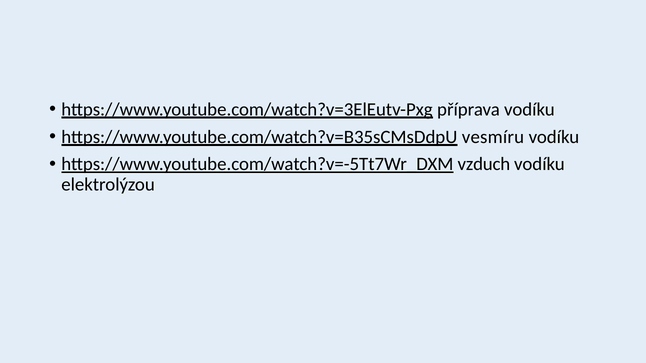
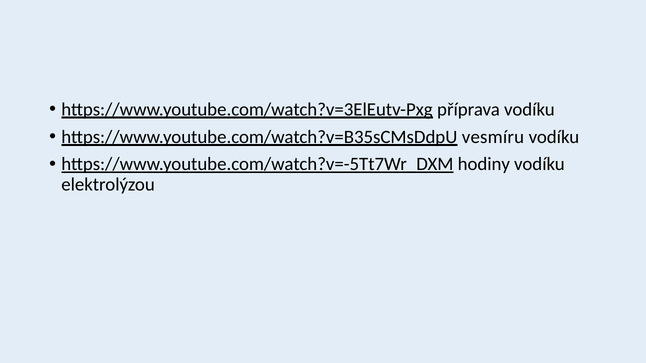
vzduch: vzduch -> hodiny (484, 164)
